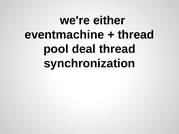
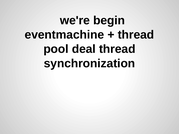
either: either -> begin (109, 21)
